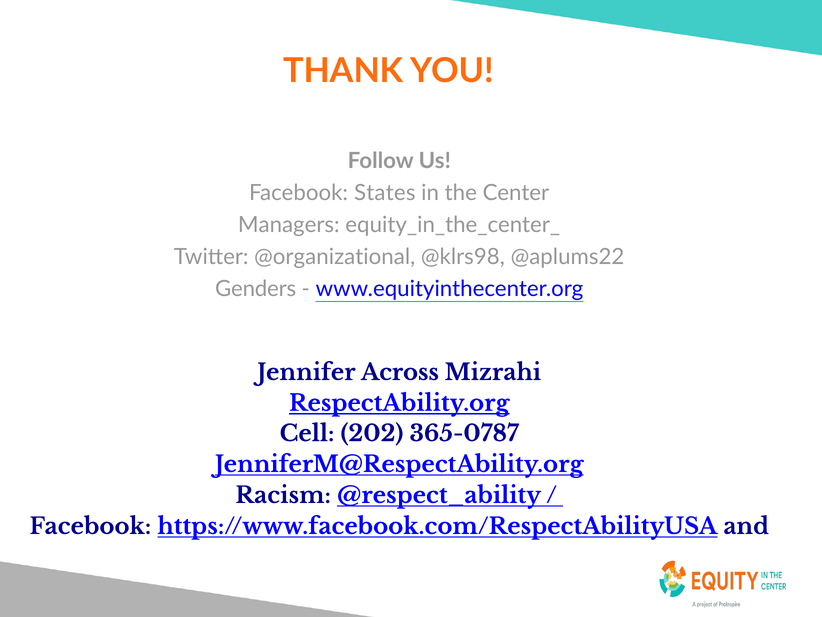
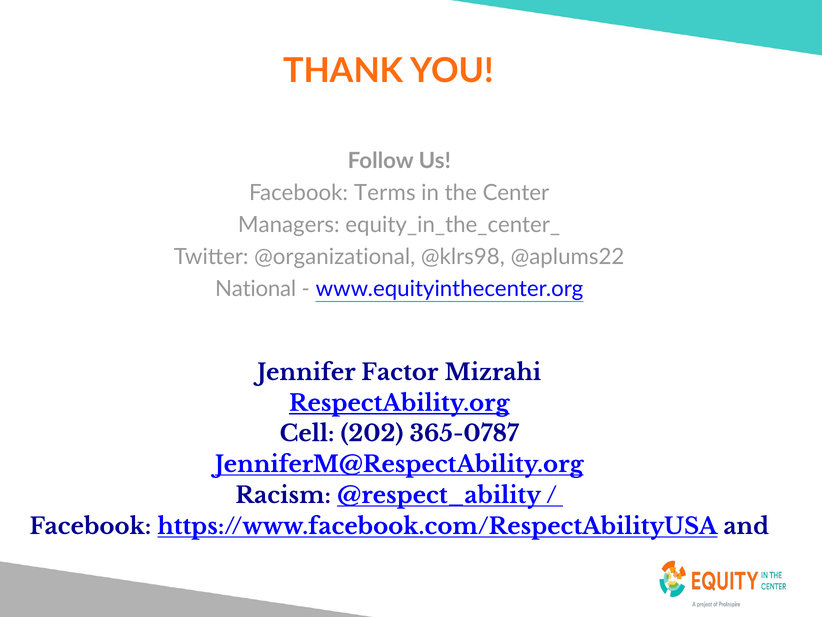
States: States -> Terms (385, 193)
Genders: Genders -> National (256, 288)
Across: Across -> Factor (400, 372)
